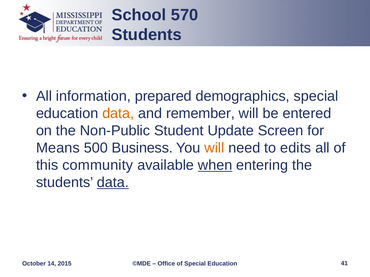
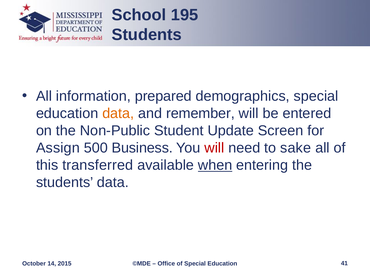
570: 570 -> 195 (185, 15)
Means: Means -> Assign (58, 148)
will colour: orange -> red (214, 148)
edits: edits -> sake (296, 148)
community: community -> transferred (98, 165)
data underline: present -> none (113, 183)
